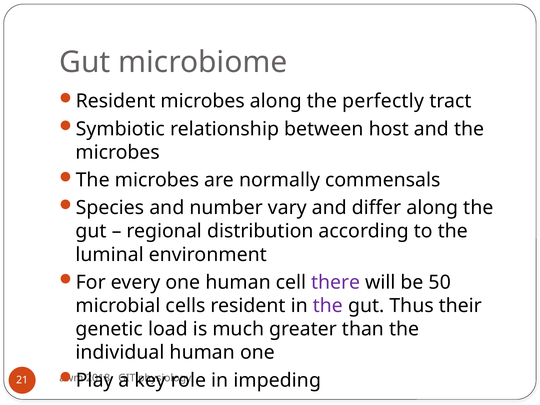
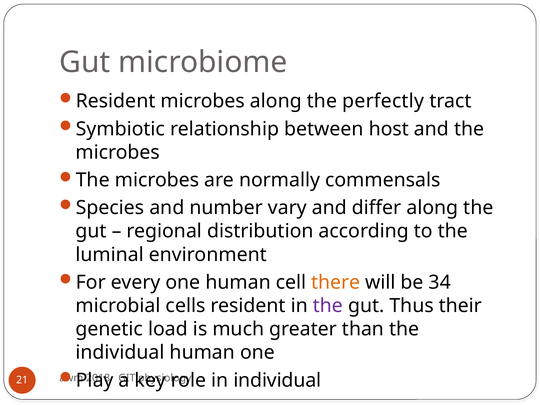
there colour: purple -> orange (336, 282)
50: 50 -> 34 (440, 282)
in impeding: impeding -> individual (277, 380)
